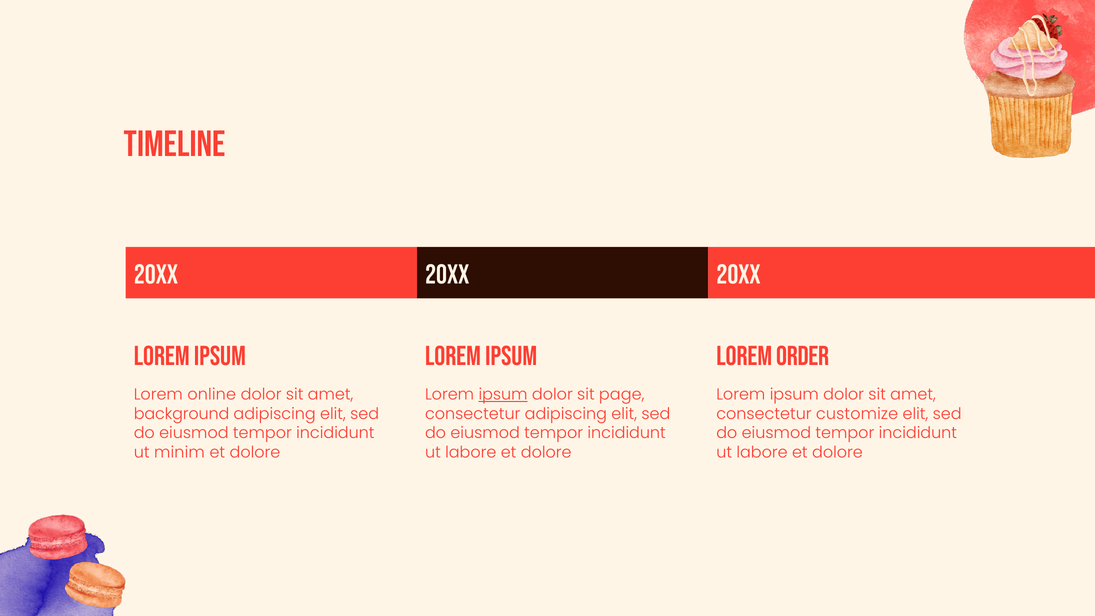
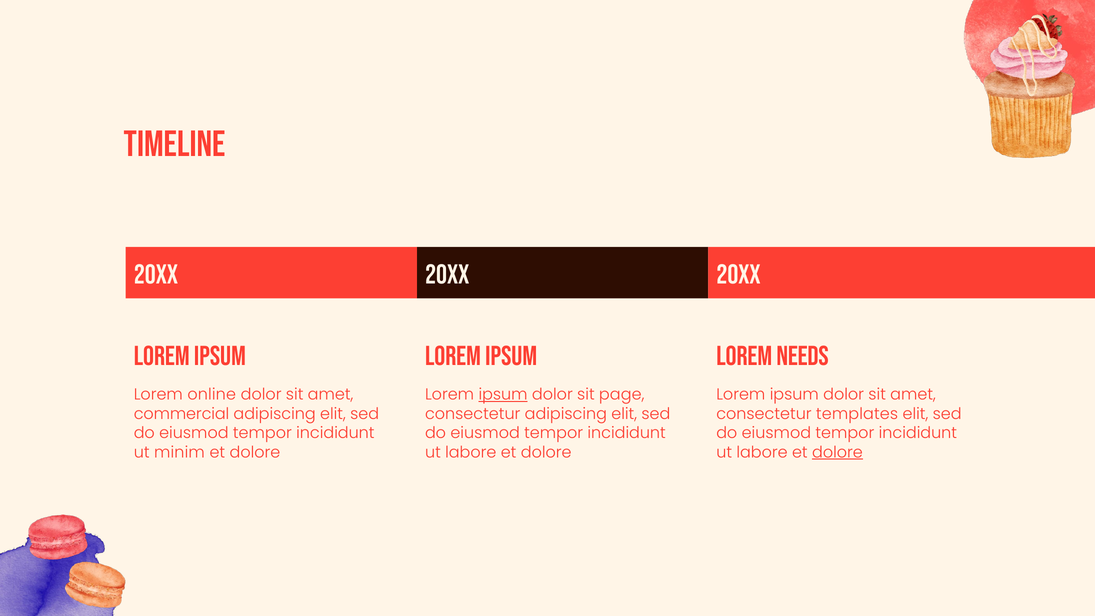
order: order -> needs (803, 356)
background: background -> commercial (182, 414)
customize: customize -> templates (857, 414)
dolore underline: none -> present (837, 452)
